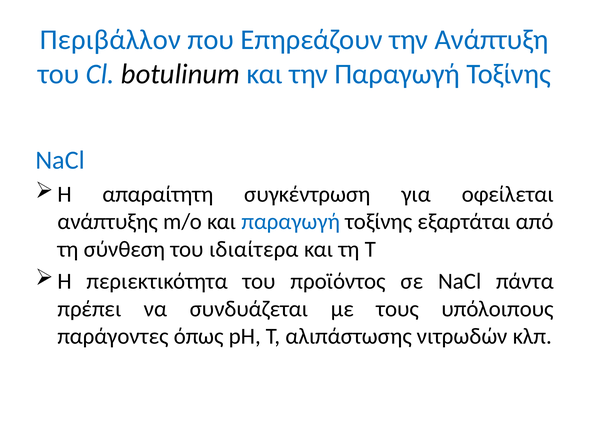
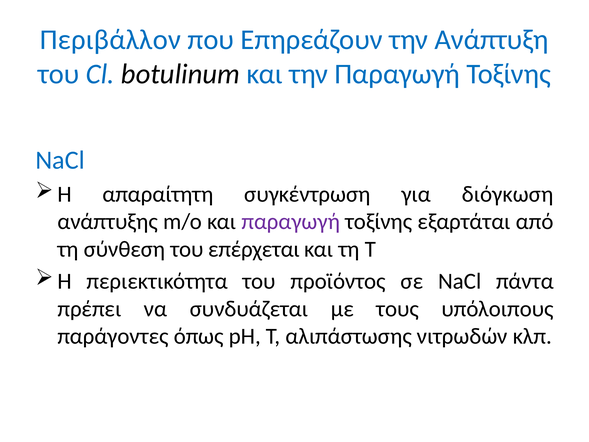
οφείλεται: οφείλεται -> διόγκωση (508, 194)
παραγωγή colour: blue -> purple (291, 222)
ιδιαίτερα: ιδιαίτερα -> επέρχεται (254, 249)
